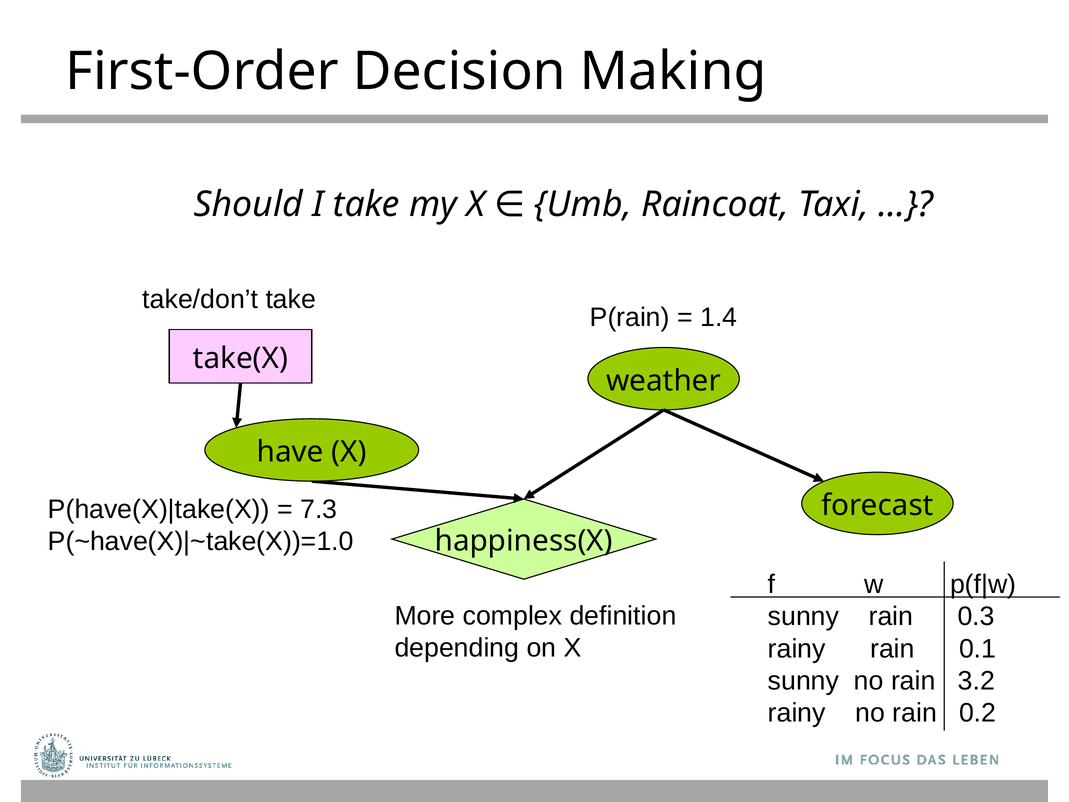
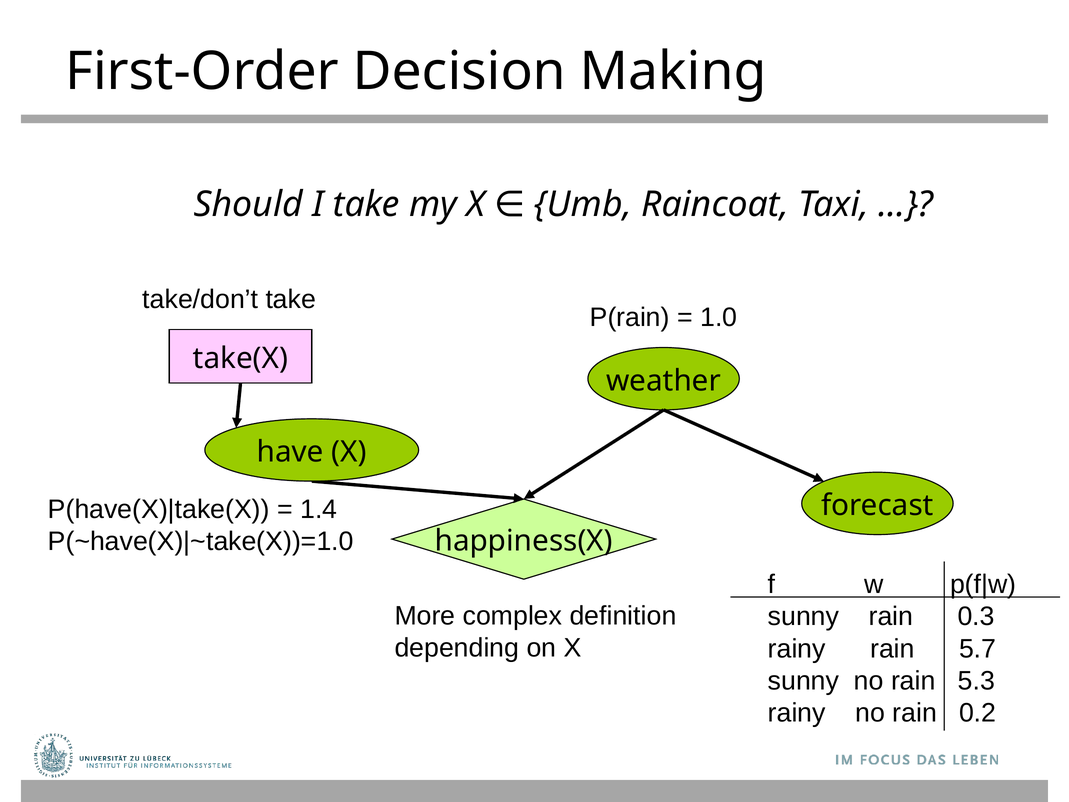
1.4: 1.4 -> 1.0 (719, 317)
7.3: 7.3 -> 1.4 (319, 509)
0.1: 0.1 -> 5.7 (978, 648)
3.2: 3.2 -> 5.3 (976, 681)
